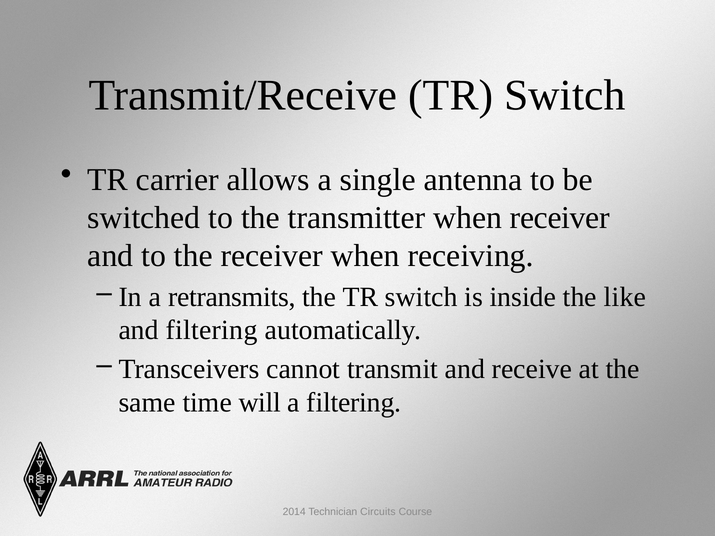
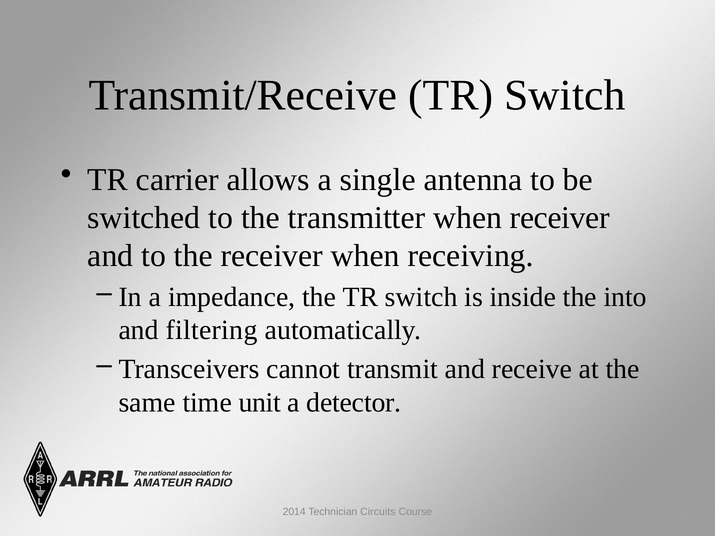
retransmits: retransmits -> impedance (232, 297)
like: like -> into (625, 297)
will: will -> unit (260, 403)
a filtering: filtering -> detector (354, 403)
